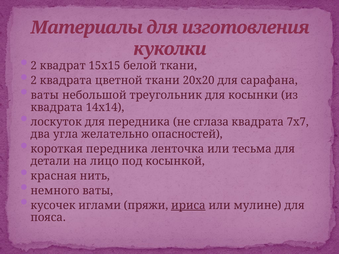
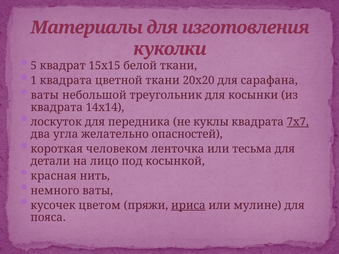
2: 2 -> 5 (34, 66)
2: 2 -> 1 (34, 80)
сглаза: сглаза -> куклы (211, 122)
7х7 underline: none -> present (298, 122)
короткая передника: передника -> человеком (117, 149)
иглами: иглами -> цветом (100, 205)
